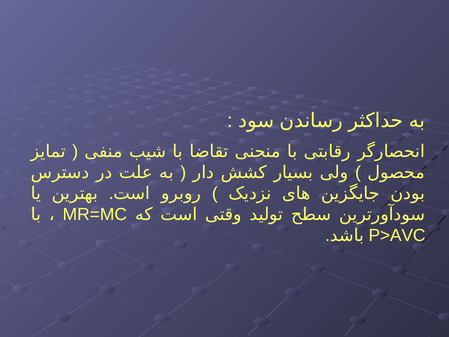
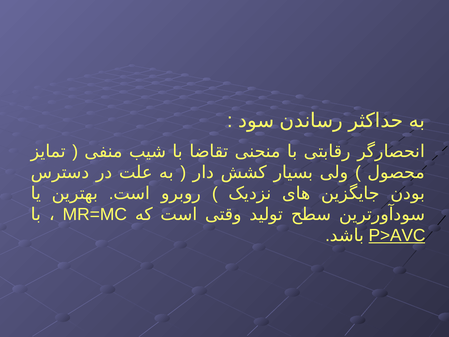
P>AVC underline: none -> present (397, 235)
